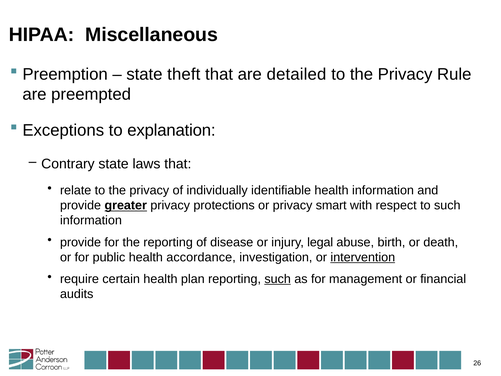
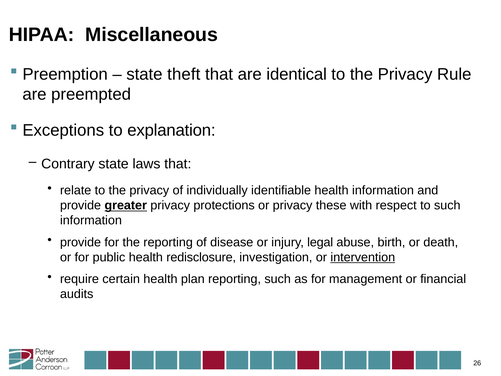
detailed: detailed -> identical (297, 74)
smart: smart -> these (331, 205)
accordance: accordance -> redisclosure (201, 257)
such underline: present -> none (278, 279)
